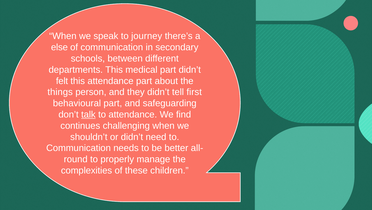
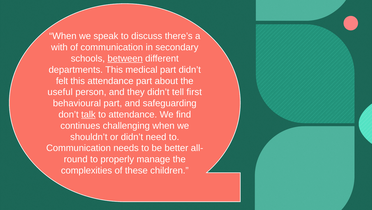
journey: journey -> discuss (147, 36)
else: else -> with (59, 47)
between underline: none -> present (125, 58)
things: things -> useful (60, 92)
